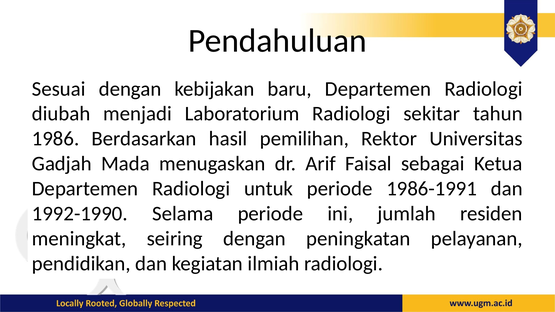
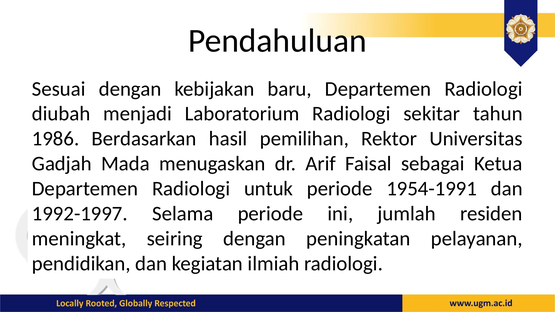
1986-1991: 1986-1991 -> 1954-1991 (432, 189)
1992-1990: 1992-1990 -> 1992-1997 (80, 214)
